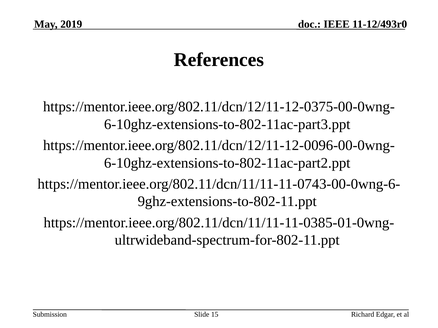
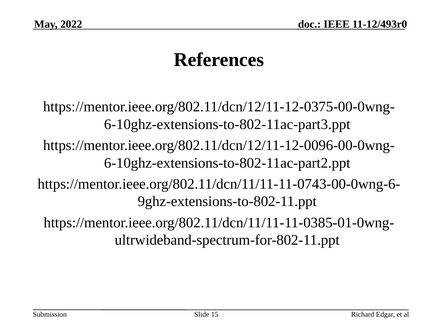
2019: 2019 -> 2022 (71, 24)
